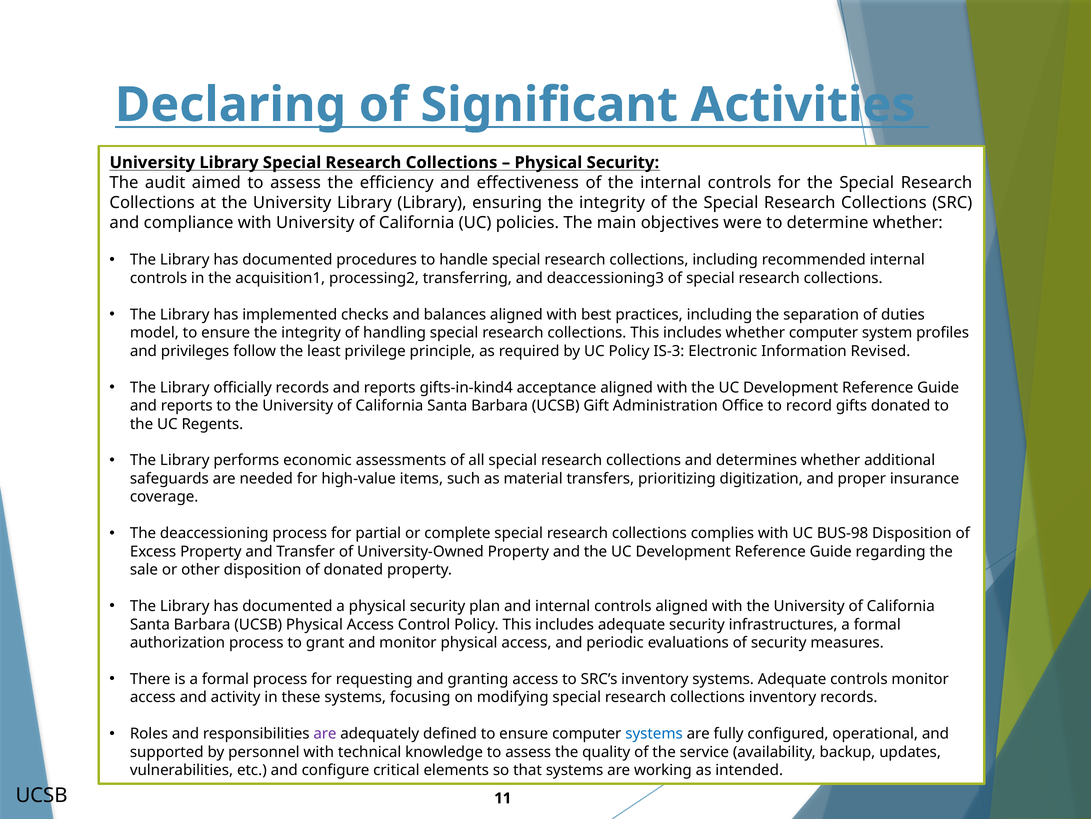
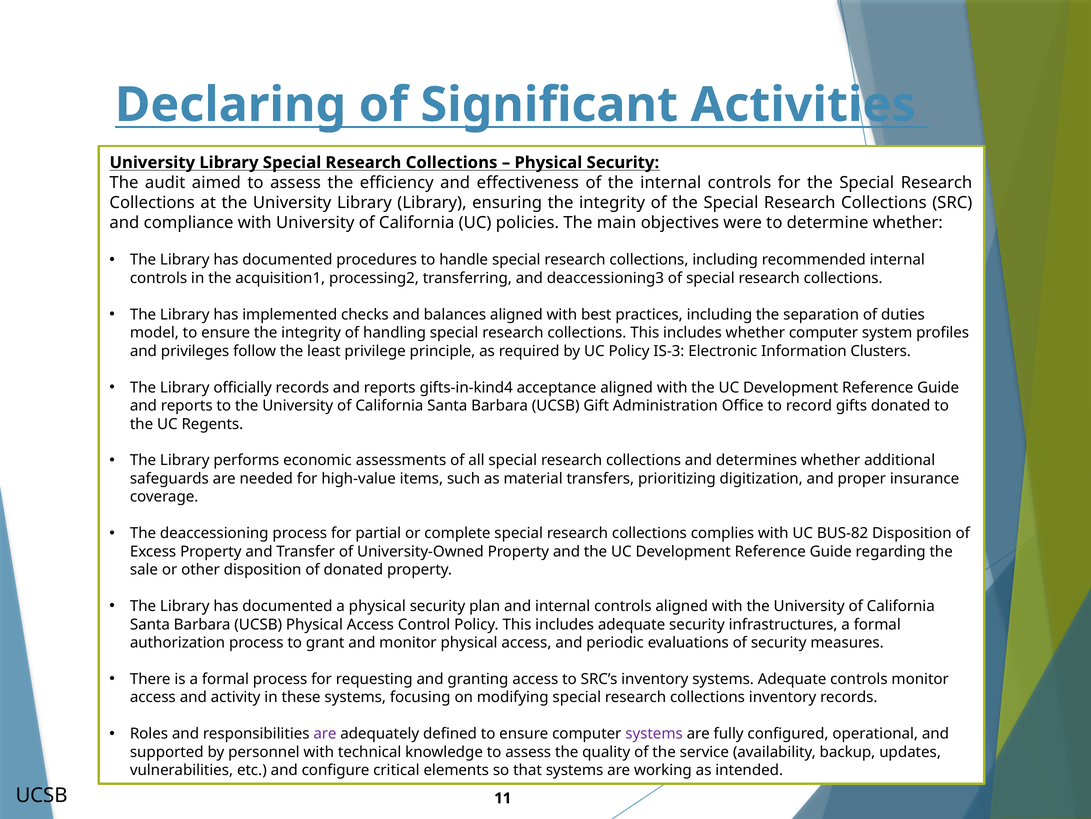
Revised: Revised -> Clusters (881, 351)
BUS-98: BUS-98 -> BUS-82 (843, 533)
systems colour: blue -> purple (654, 733)
